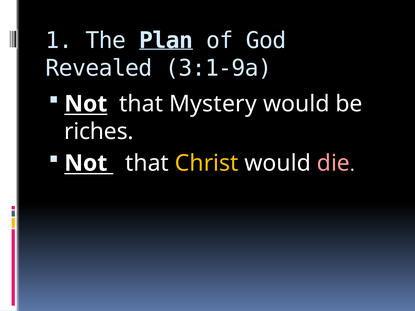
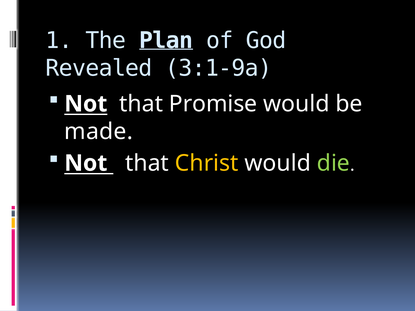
Mystery: Mystery -> Promise (213, 104)
riches: riches -> made (99, 132)
die colour: pink -> light green (333, 163)
